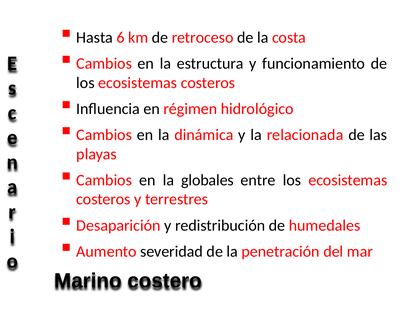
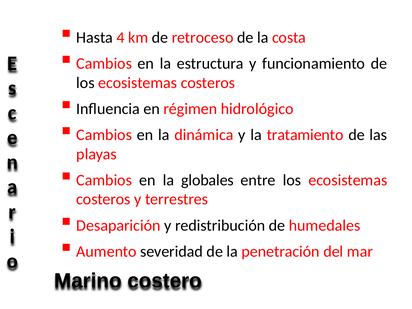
6: 6 -> 4 (120, 37)
relacionada: relacionada -> tratamiento (305, 135)
